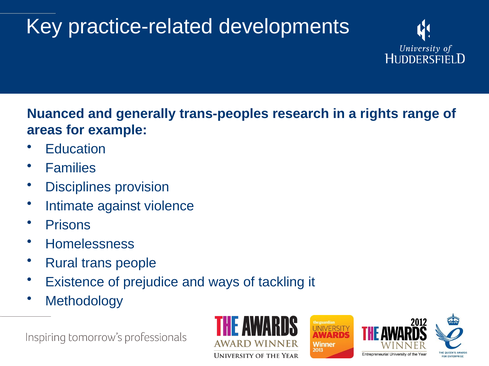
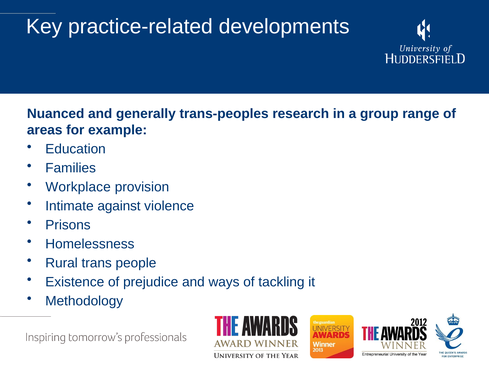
rights: rights -> group (379, 114)
Disciplines: Disciplines -> Workplace (78, 187)
